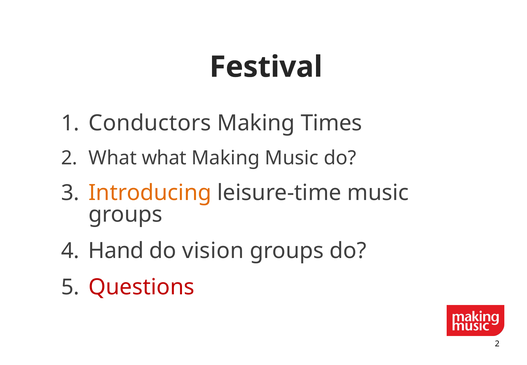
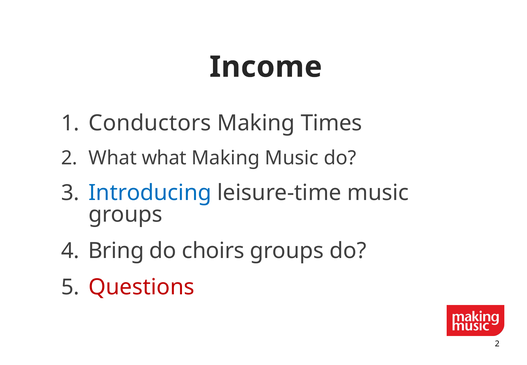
Festival: Festival -> Income (266, 67)
Introducing colour: orange -> blue (150, 193)
Hand: Hand -> Bring (116, 251)
vision: vision -> choirs (213, 251)
